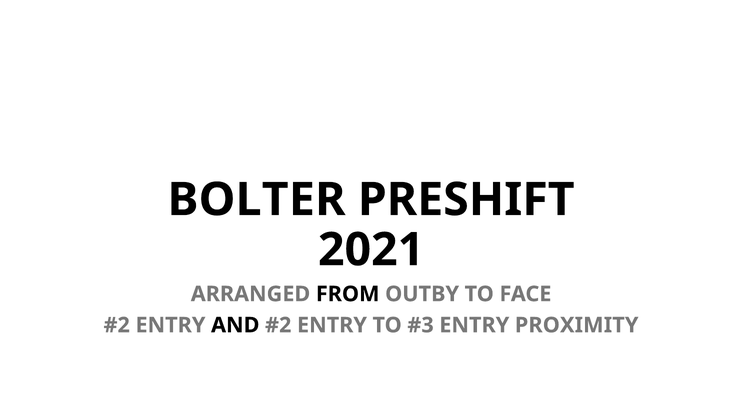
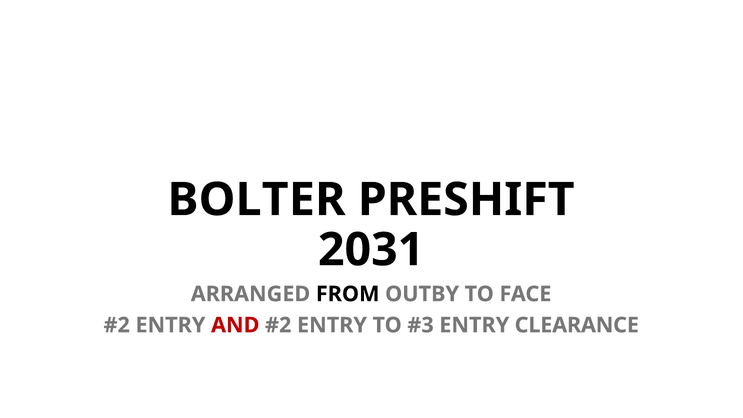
2021: 2021 -> 2031 (371, 250)
AND colour: black -> red (235, 325)
PROXIMITY: PROXIMITY -> CLEARANCE (577, 325)
